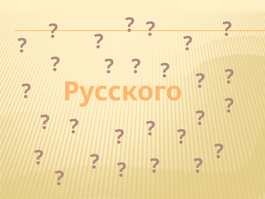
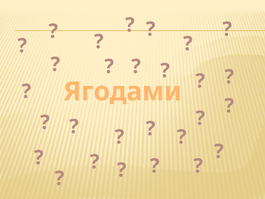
Русского: Русского -> Ягодами (123, 92)
